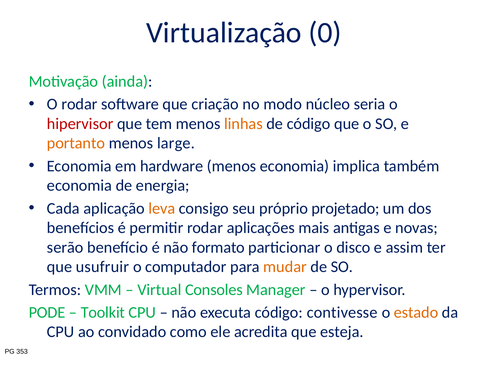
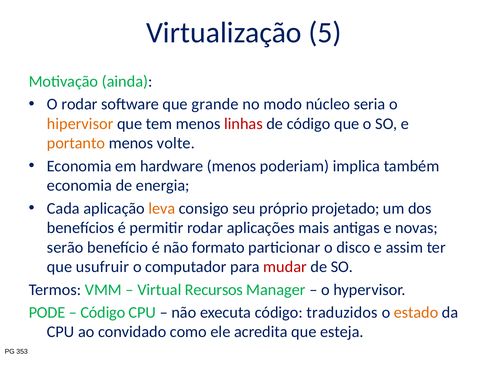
0: 0 -> 5 (325, 33)
criação: criação -> grande (215, 104)
hipervisor colour: red -> orange (80, 124)
linhas colour: orange -> red (243, 124)
large: large -> volte (176, 143)
menos economia: economia -> poderiam (295, 166)
mudar colour: orange -> red (285, 267)
Consoles: Consoles -> Recursos (214, 290)
Toolkit: Toolkit -> Código (103, 312)
contivesse: contivesse -> traduzidos (342, 312)
